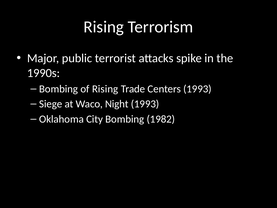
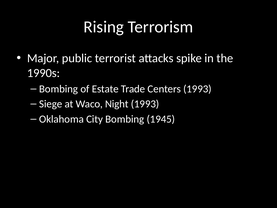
of Rising: Rising -> Estate (105, 89)
1982: 1982 -> 1945 (161, 119)
